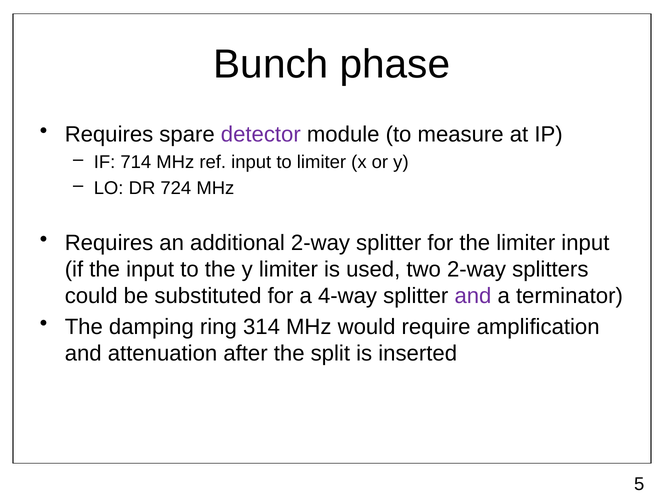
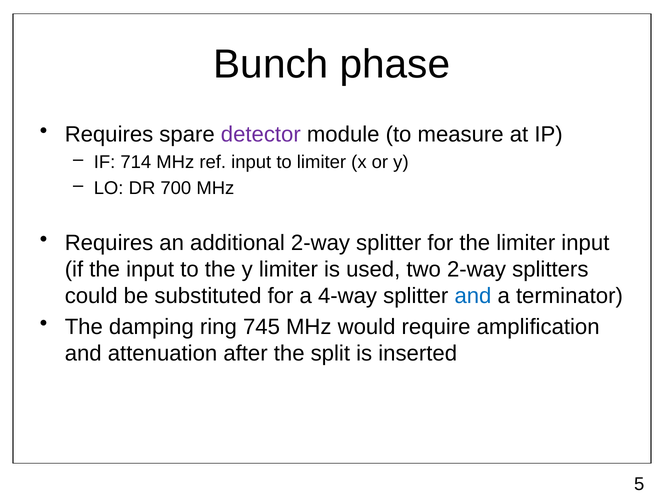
724: 724 -> 700 (176, 188)
and colour: purple -> blue (473, 296)
314: 314 -> 745 (262, 327)
